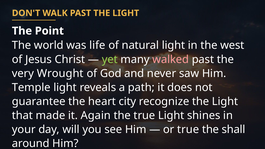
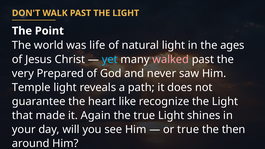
west: west -> ages (232, 45)
yet colour: light green -> light blue (110, 59)
Wrought: Wrought -> Prepared (60, 73)
city: city -> like (127, 101)
shall: shall -> then (234, 130)
